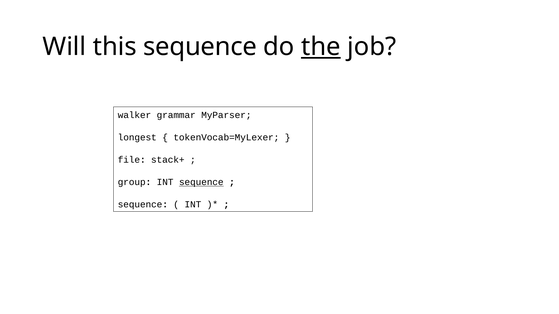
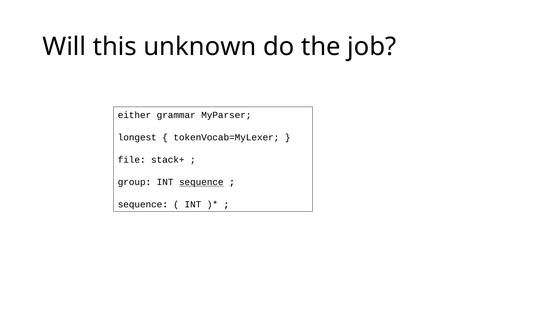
this sequence: sequence -> unknown (200, 47)
the underline: present -> none (321, 47)
walker: walker -> either (134, 115)
